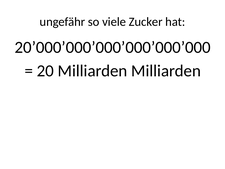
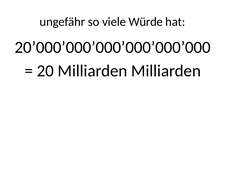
Zucker: Zucker -> Würde (146, 22)
